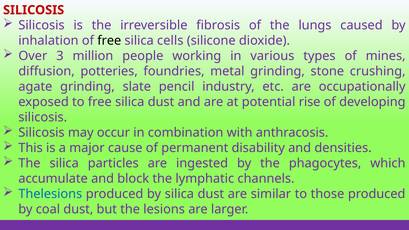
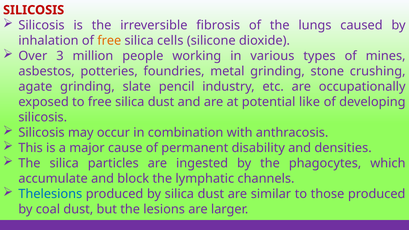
free colour: black -> orange (109, 41)
diffusion: diffusion -> asbestos (47, 71)
rise: rise -> like (309, 102)
